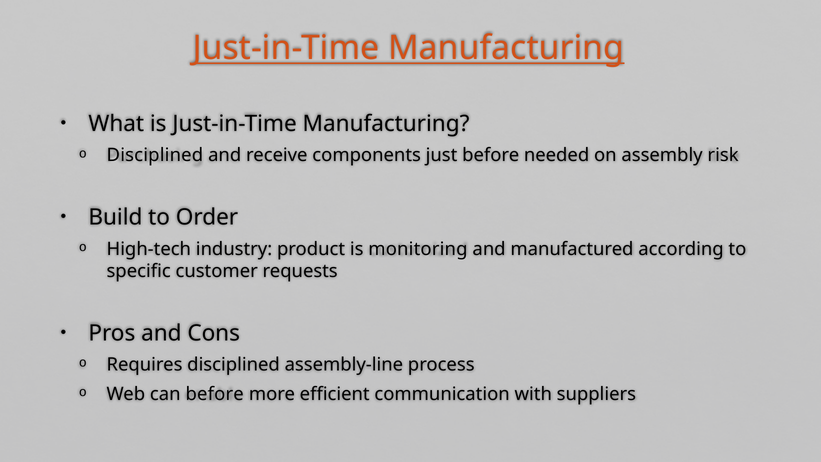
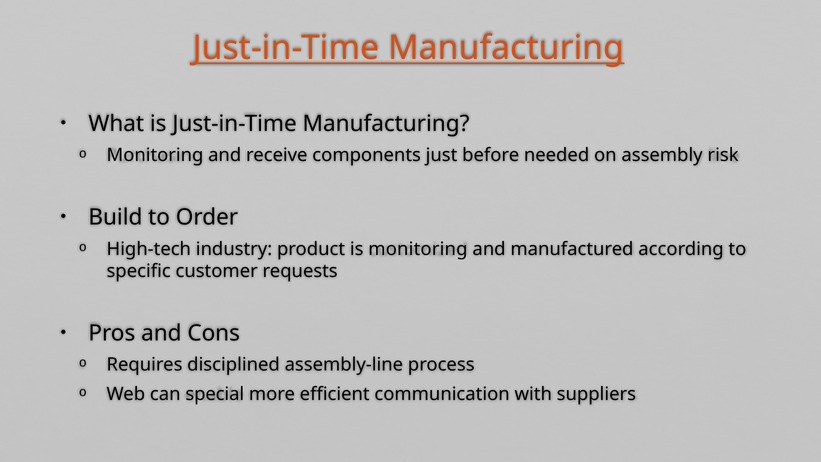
Disciplined: Disciplined -> Monitoring (155, 155)
can before: before -> special (215, 394)
